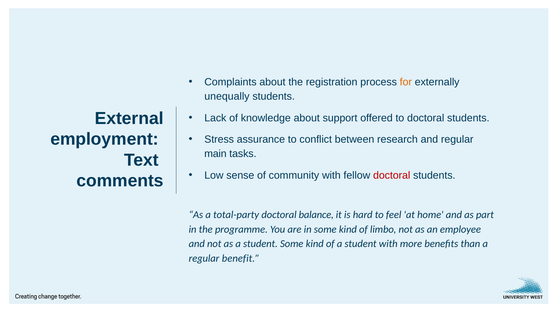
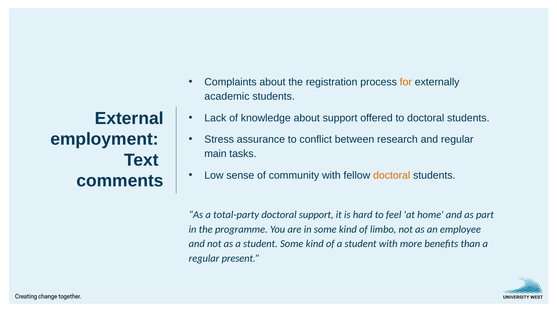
unequally: unequally -> academic (227, 97)
doctoral colour: red -> orange (392, 175)
doctoral balance: balance -> support (316, 215)
benefit: benefit -> present (241, 258)
